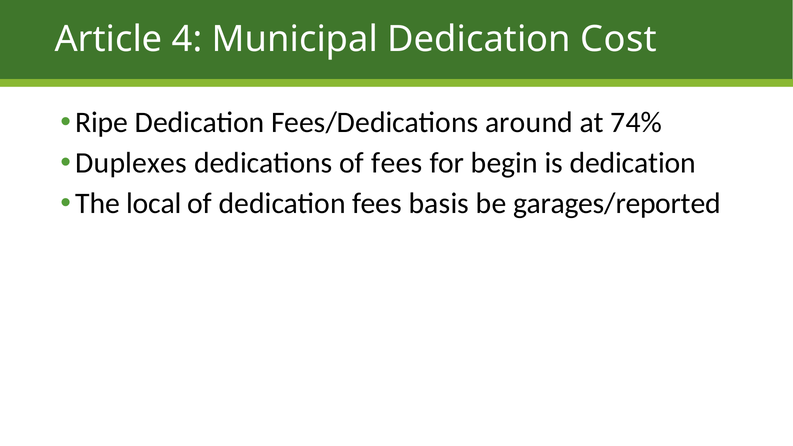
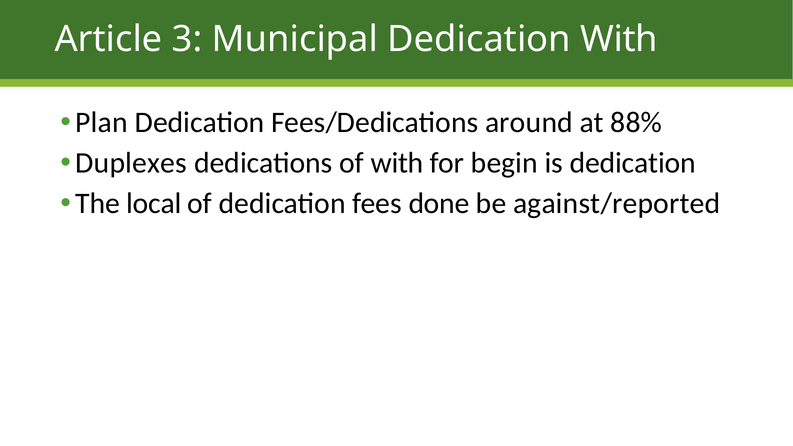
4: 4 -> 3 (187, 39)
Dedication Cost: Cost -> With (619, 39)
Ripe: Ripe -> Plan (102, 123)
74%: 74% -> 88% (636, 123)
of fees: fees -> with (397, 163)
basis: basis -> done (439, 203)
garages/reported: garages/reported -> against/reported (617, 203)
